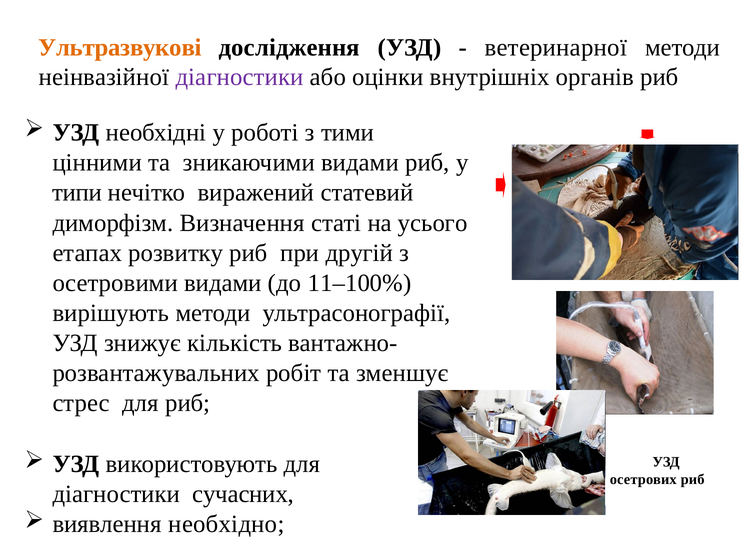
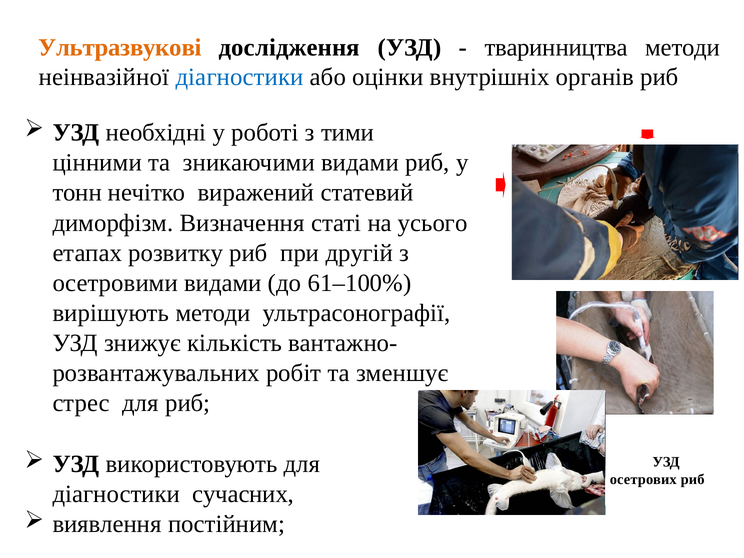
ветеринарної: ветеринарної -> тваринництва (556, 47)
діагностики colour: purple -> blue (240, 77)
типи: типи -> тонн (77, 193)
11–100%: 11–100% -> 61–100% (360, 283)
необхідно: необхідно -> постійним (227, 524)
